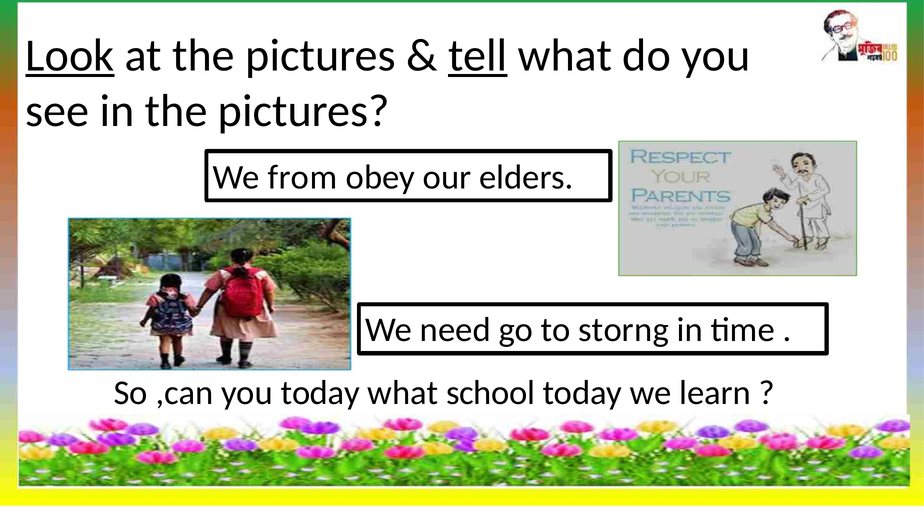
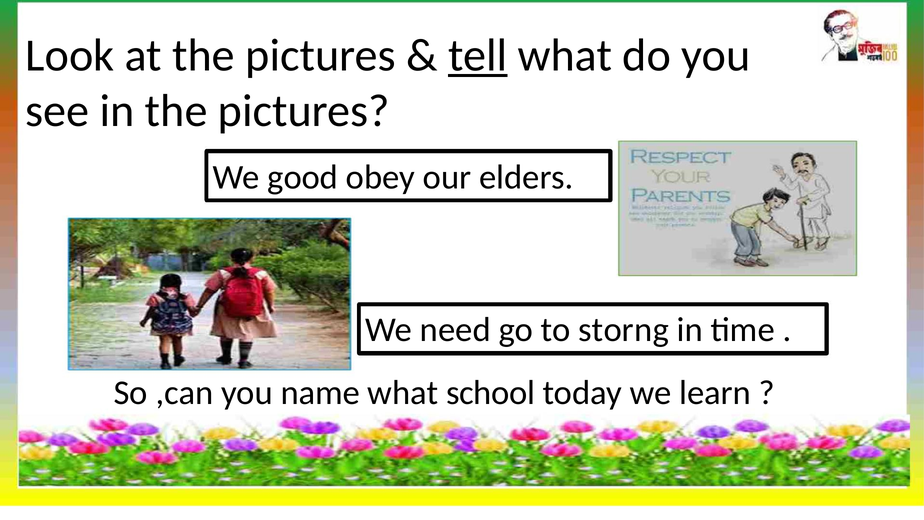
Look underline: present -> none (70, 56)
from: from -> good (303, 177)
you today: today -> name (320, 392)
